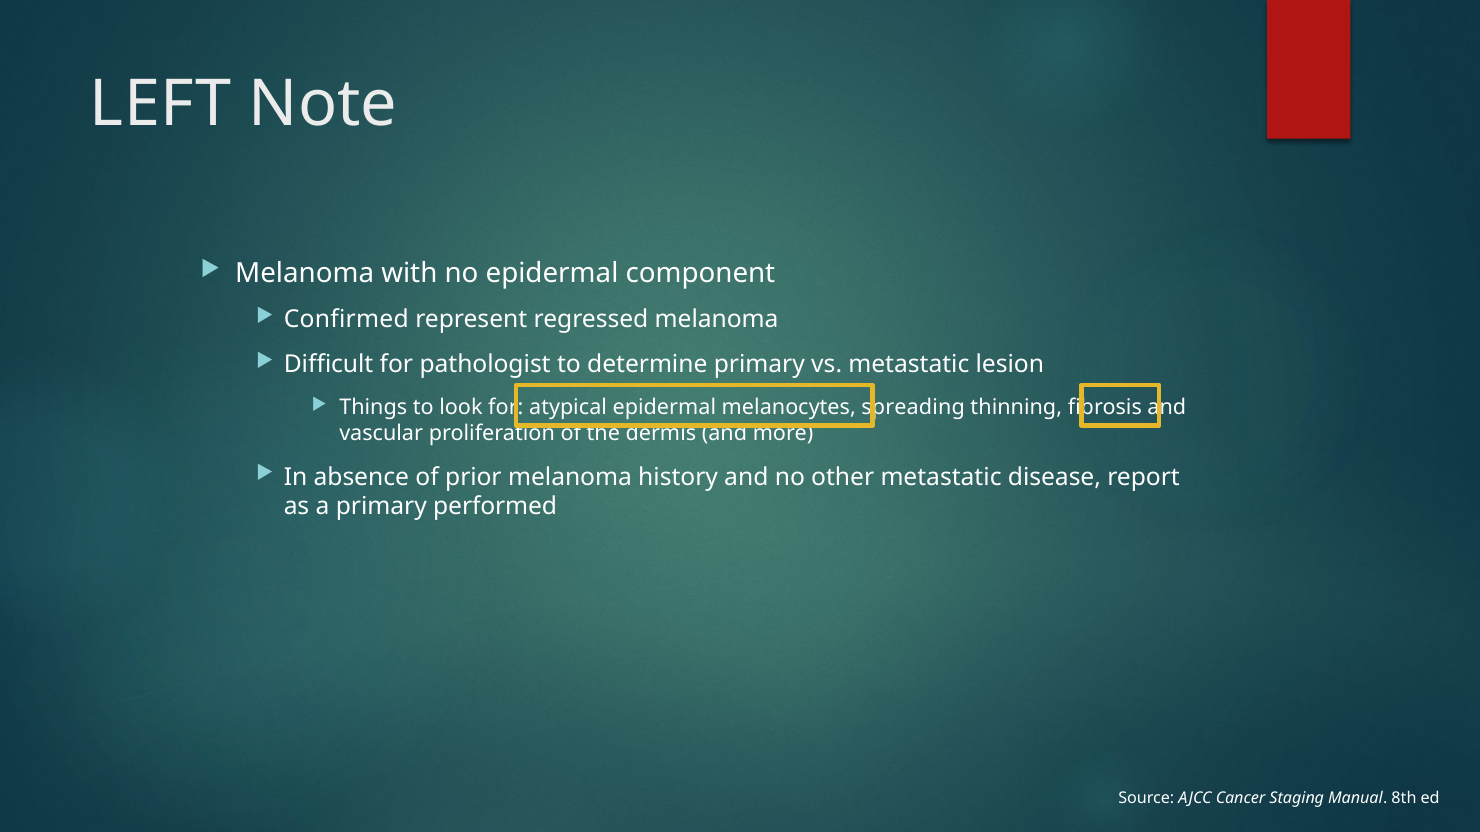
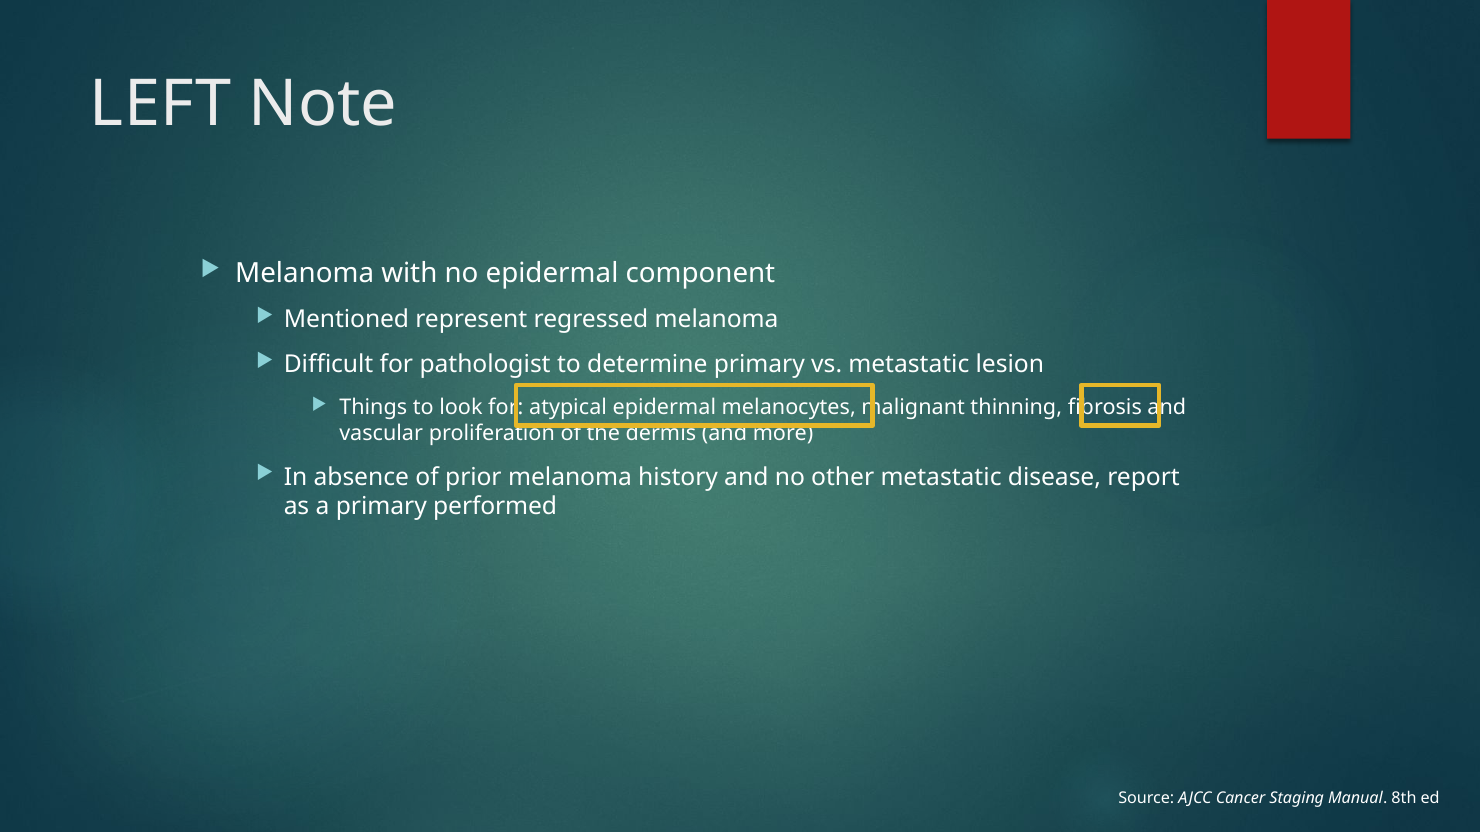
Confirmed: Confirmed -> Mentioned (346, 320)
spreading: spreading -> malignant (913, 408)
